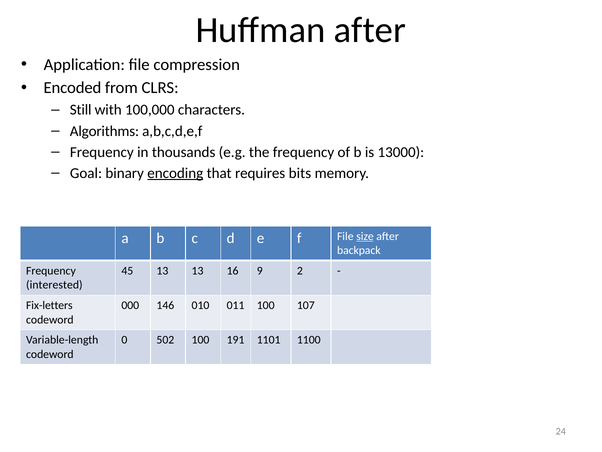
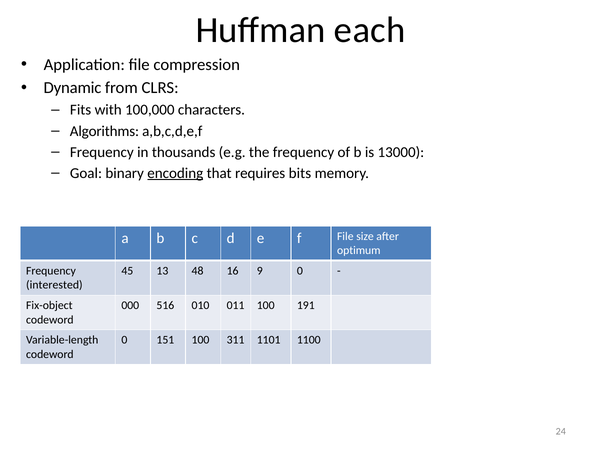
Huffman after: after -> each (370, 30)
Encoded: Encoded -> Dynamic (72, 88)
Still: Still -> Fits (81, 110)
size underline: present -> none (365, 236)
backpack: backpack -> optimum (359, 250)
13 13: 13 -> 48 (198, 271)
9 2: 2 -> 0 (300, 271)
Fix-letters: Fix-letters -> Fix-object (49, 305)
146: 146 -> 516 (165, 305)
107: 107 -> 191 (306, 305)
502: 502 -> 151 (165, 340)
191: 191 -> 311 (236, 340)
